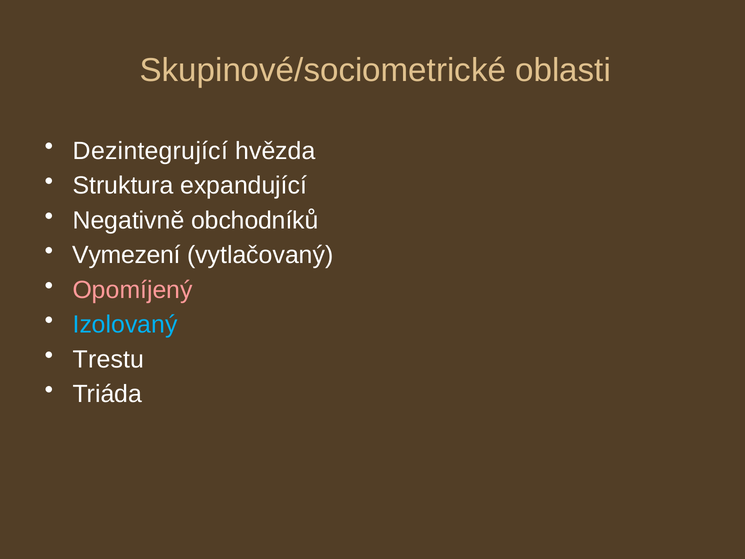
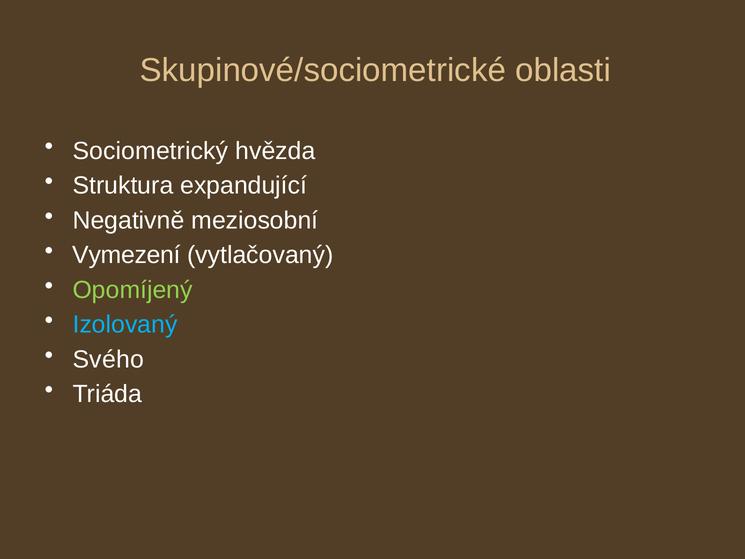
Dezintegrující: Dezintegrující -> Sociometrický (151, 151)
obchodníků: obchodníků -> meziosobní (255, 220)
Opomíjený colour: pink -> light green (133, 290)
Trestu: Trestu -> Svého (108, 359)
